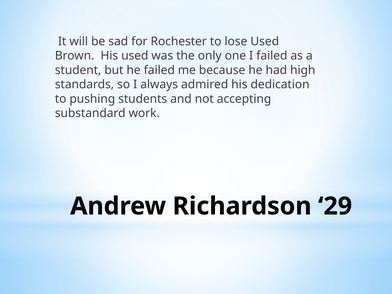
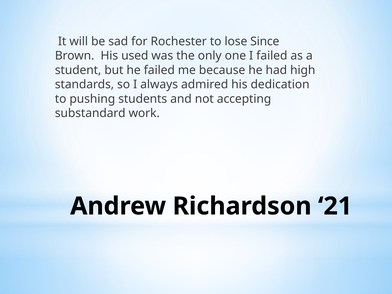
lose Used: Used -> Since (265, 41)
29: 29 -> 21 (335, 206)
